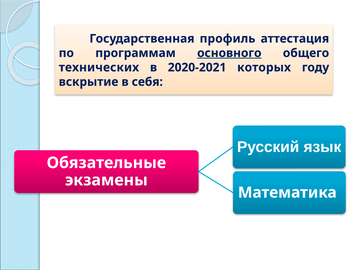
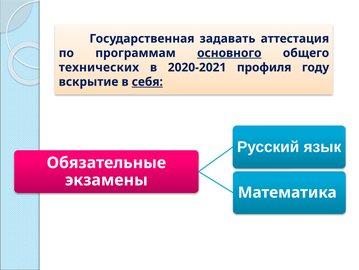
профиль: профиль -> задавать (228, 39)
которых: которых -> профиля (264, 67)
себя underline: none -> present (147, 82)
